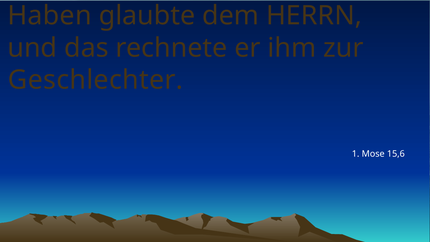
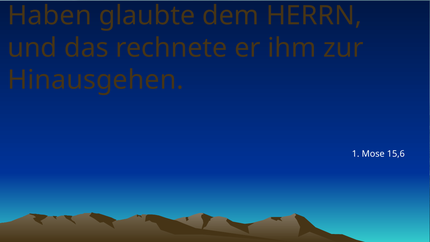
Geschlechter: Geschlechter -> Hinausgehen (96, 80)
